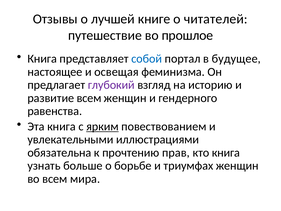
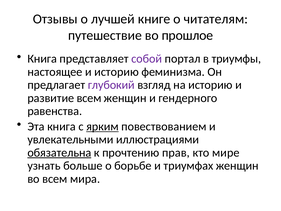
читателей: читателей -> читателям (216, 19)
собой colour: blue -> purple (147, 59)
будущее: будущее -> триумфы (236, 59)
и освещая: освещая -> историю (117, 72)
обязательна underline: none -> present (59, 152)
кто книга: книга -> мире (226, 152)
